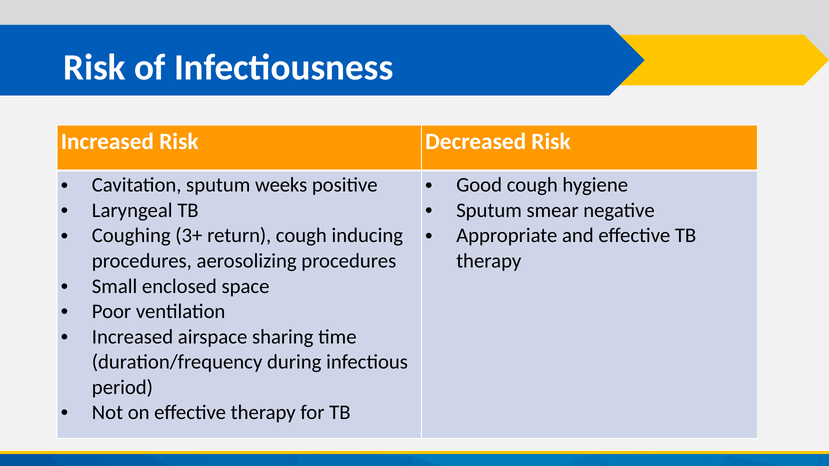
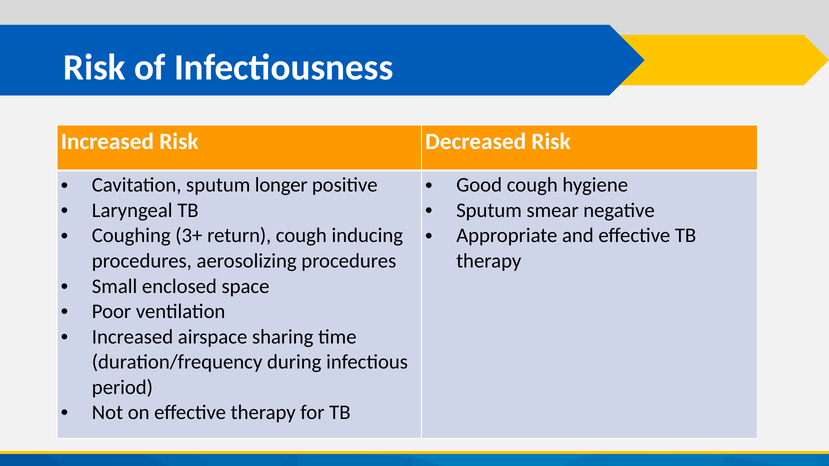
weeks: weeks -> longer (281, 185)
